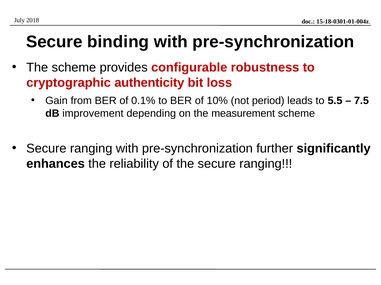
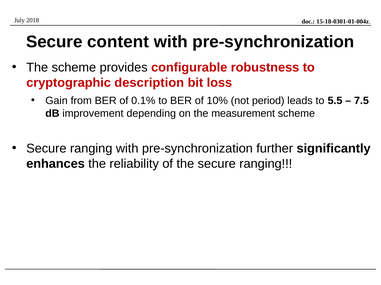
binding: binding -> content (118, 42)
authenticity: authenticity -> description (149, 83)
